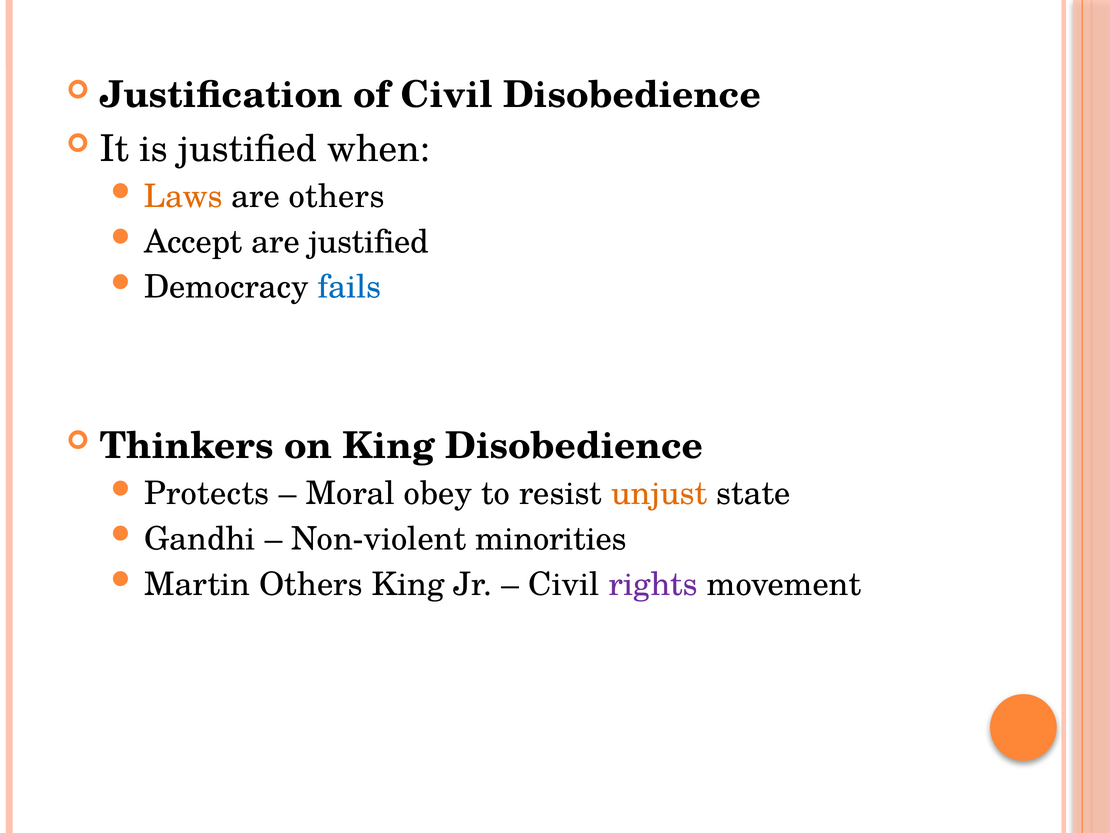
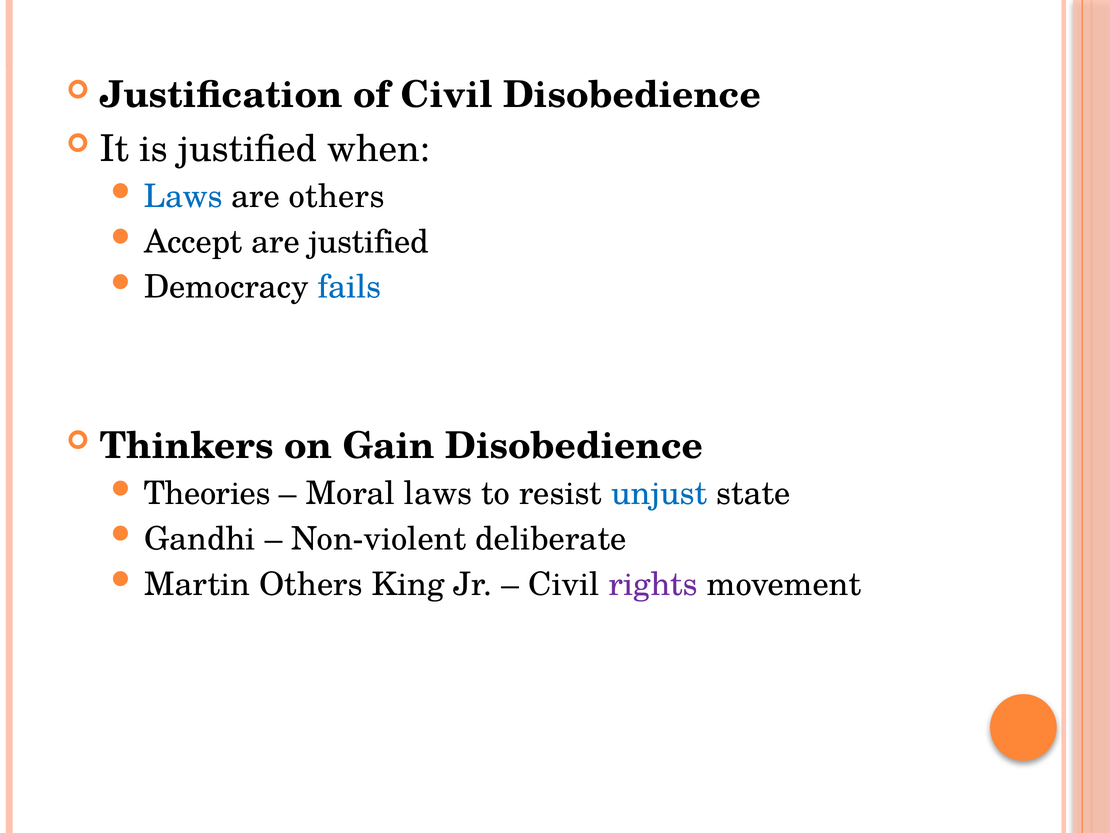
Laws colour: orange -> blue (183, 196)
on King: King -> Gain (389, 446)
Protects: Protects -> Theories (207, 493)
Moral obey: obey -> laws (438, 493)
unjust colour: orange -> blue (659, 493)
minorities: minorities -> deliberate (551, 539)
